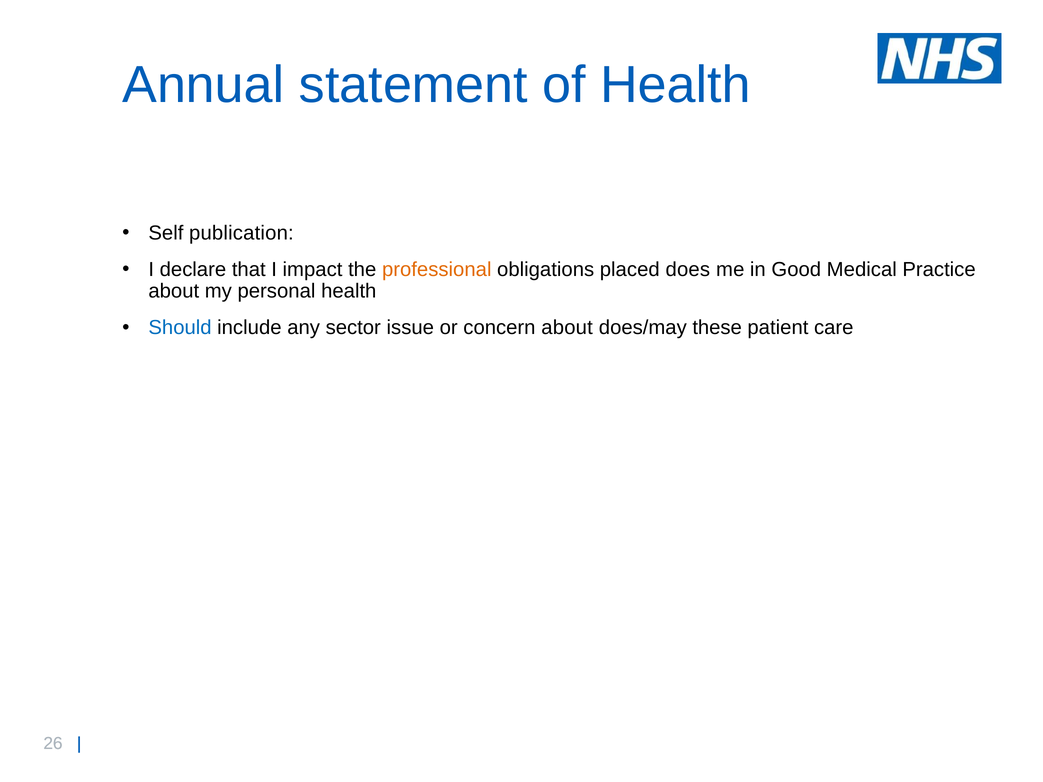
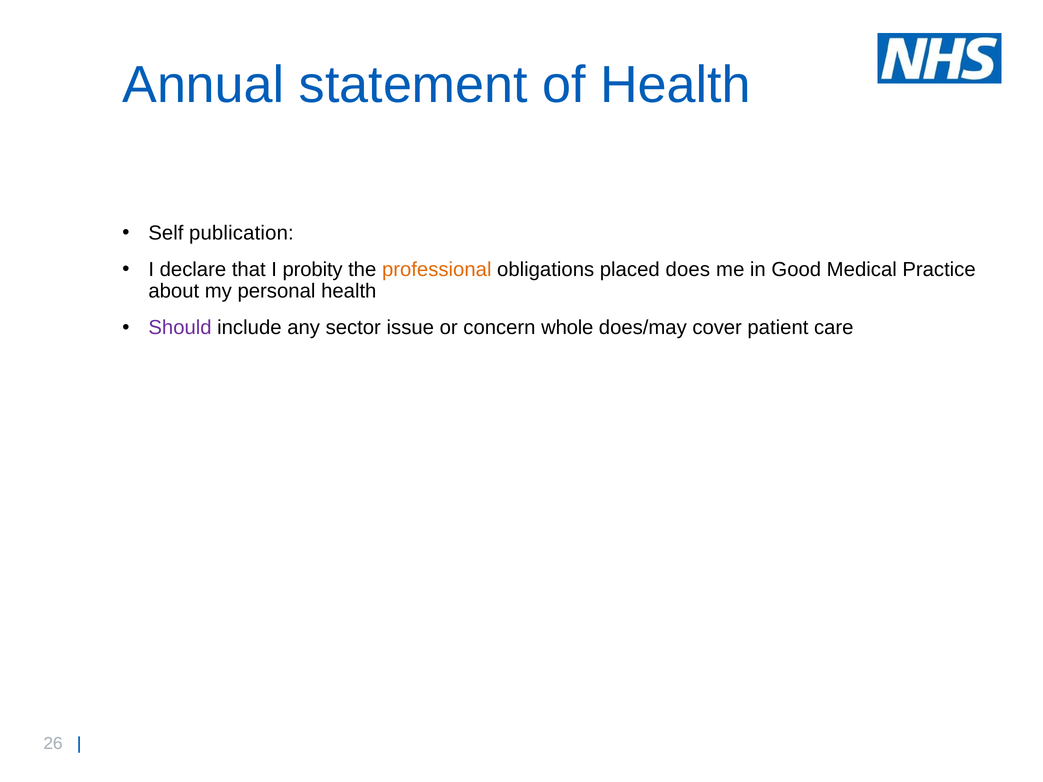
impact: impact -> probity (313, 269)
Should colour: blue -> purple (180, 328)
concern about: about -> whole (567, 328)
these: these -> cover (717, 328)
